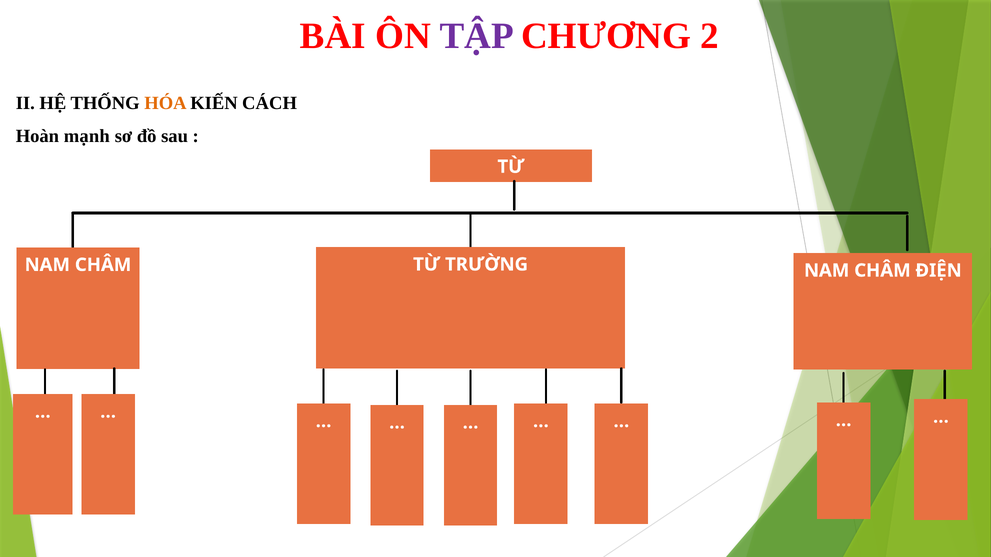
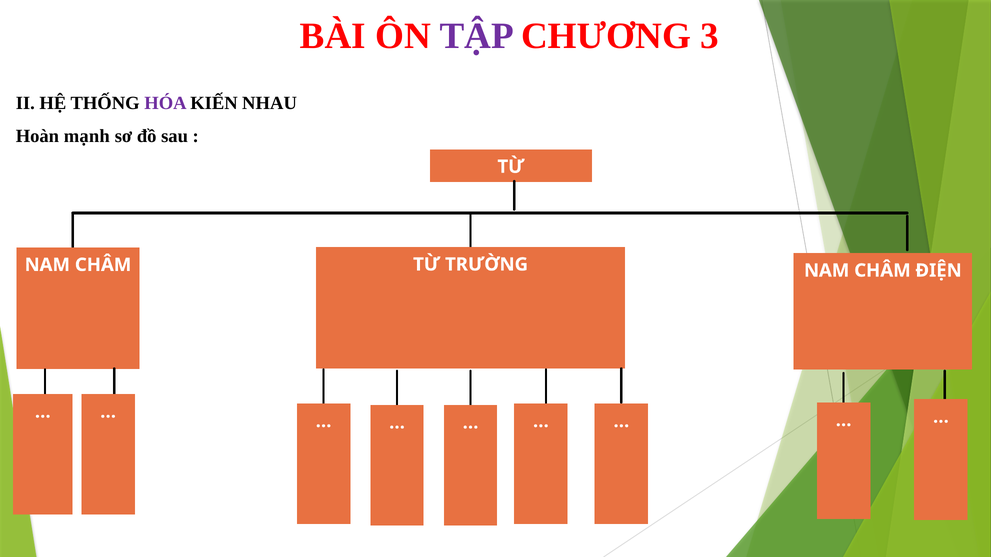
2: 2 -> 3 (710, 36)
HÓA colour: orange -> purple (166, 103)
CÁCH: CÁCH -> NHAU (270, 103)
